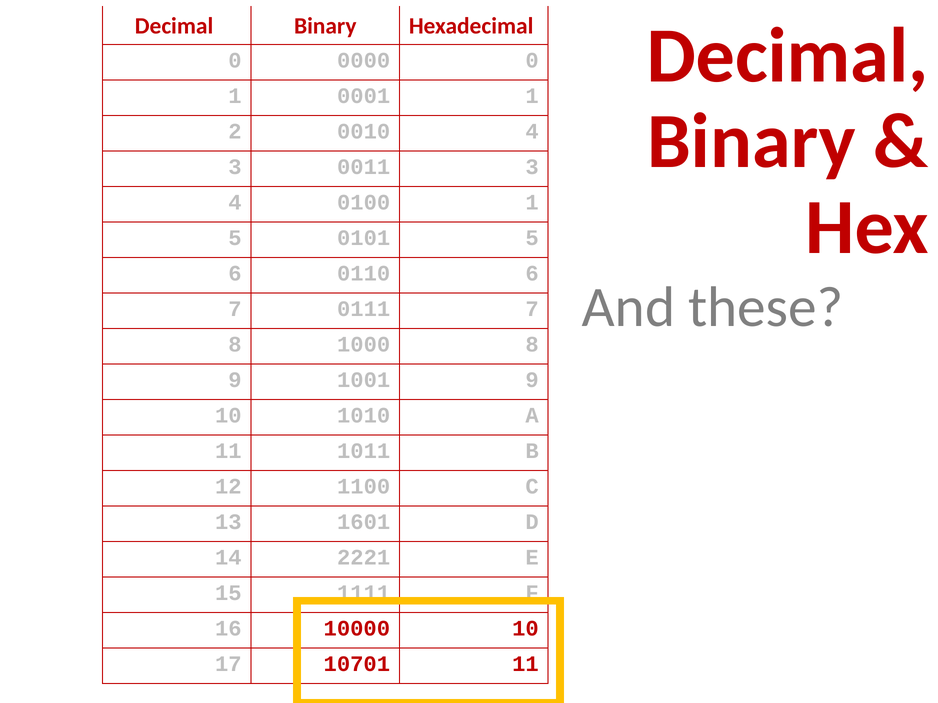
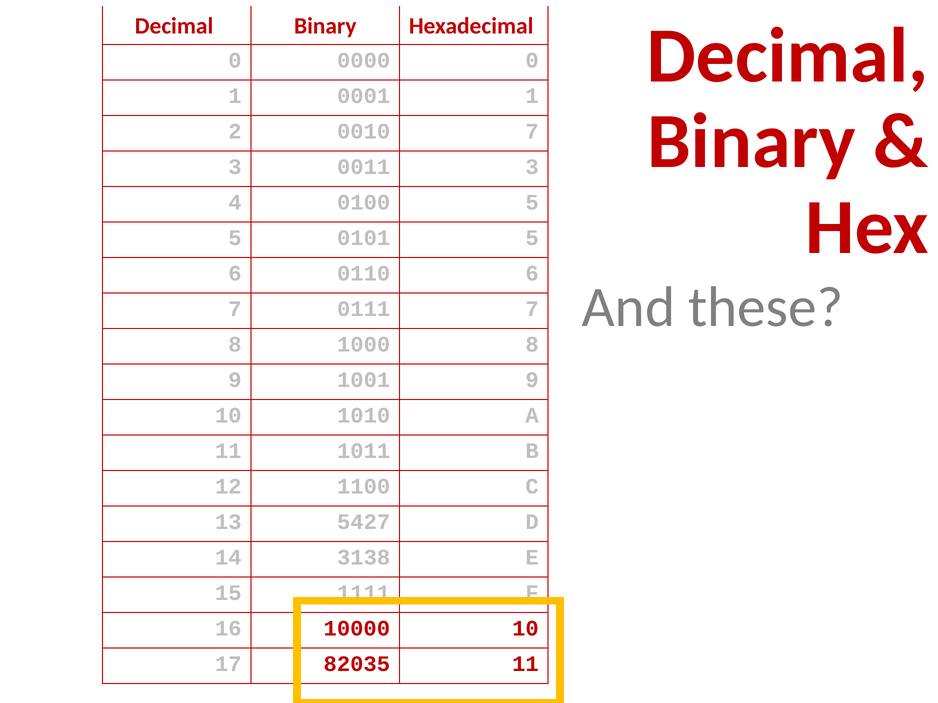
0010 4: 4 -> 7 (532, 132)
0100 1: 1 -> 5 (532, 203)
1601: 1601 -> 5427 (364, 522)
2221: 2221 -> 3138 (364, 558)
10701: 10701 -> 82035 (357, 664)
